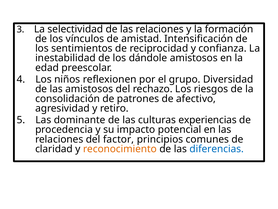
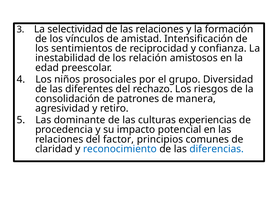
dándole: dándole -> relación (148, 58)
reflexionen: reflexionen -> prosociales (110, 79)
las amistosos: amistosos -> diferentes (89, 89)
afectivo: afectivo -> manera (196, 98)
reconocimiento colour: orange -> blue (120, 149)
